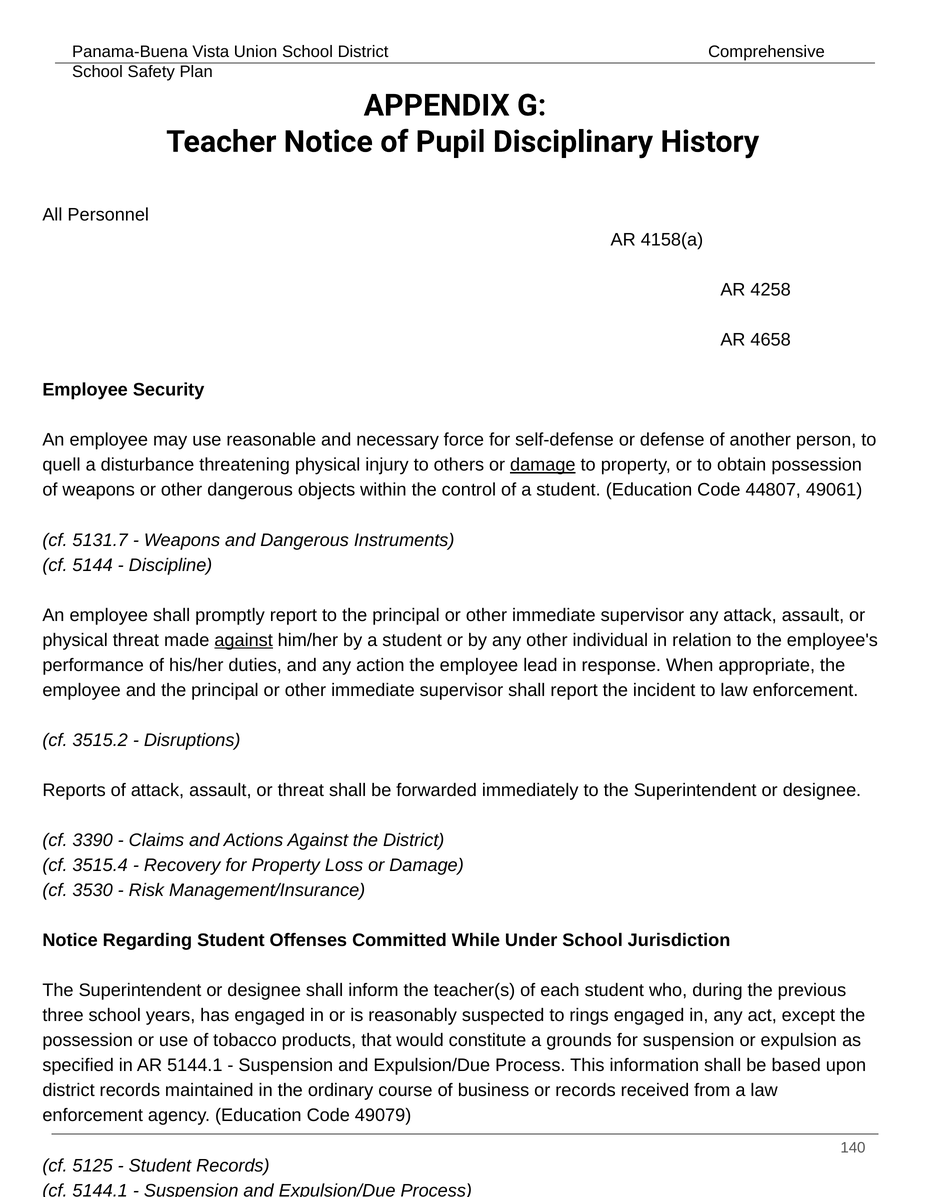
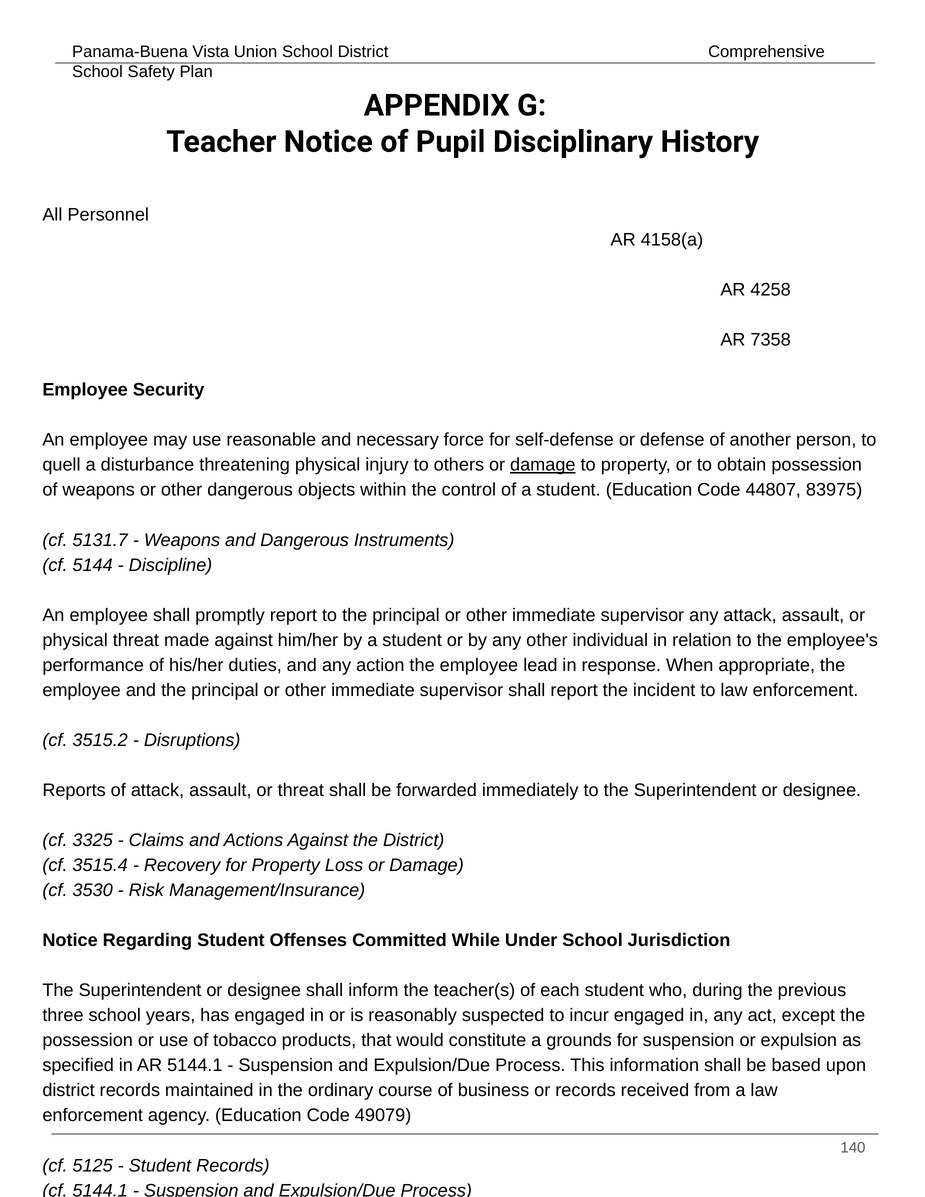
4658: 4658 -> 7358 (771, 340)
49061: 49061 -> 83975 (834, 490)
against underline: present -> none (244, 640)
3390: 3390 -> 3325 (93, 840)
rings: rings -> incur (589, 1015)
